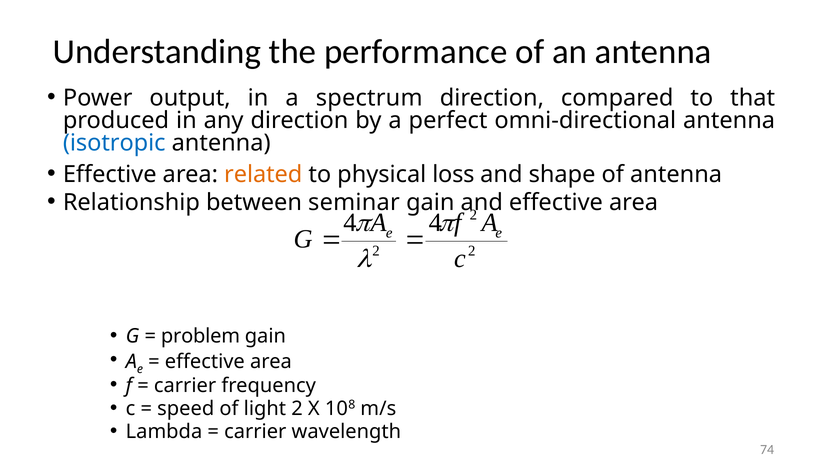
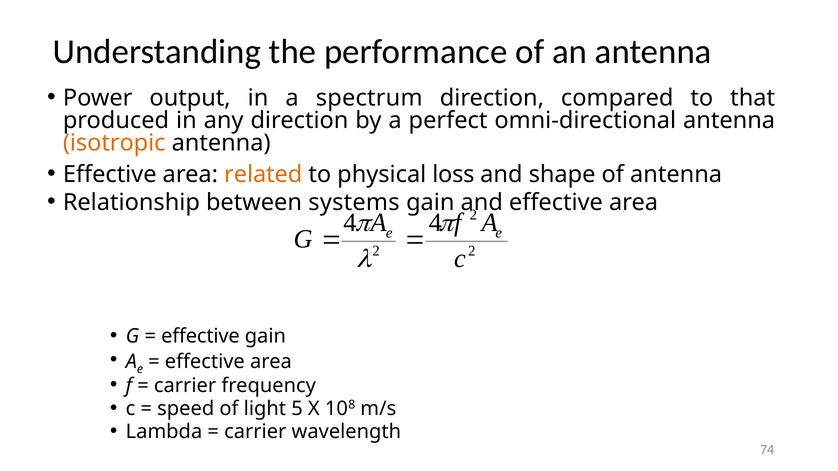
isotropic colour: blue -> orange (114, 143)
seminar: seminar -> systems (354, 202)
problem: problem -> effective (201, 336)
light 2: 2 -> 5 (297, 409)
